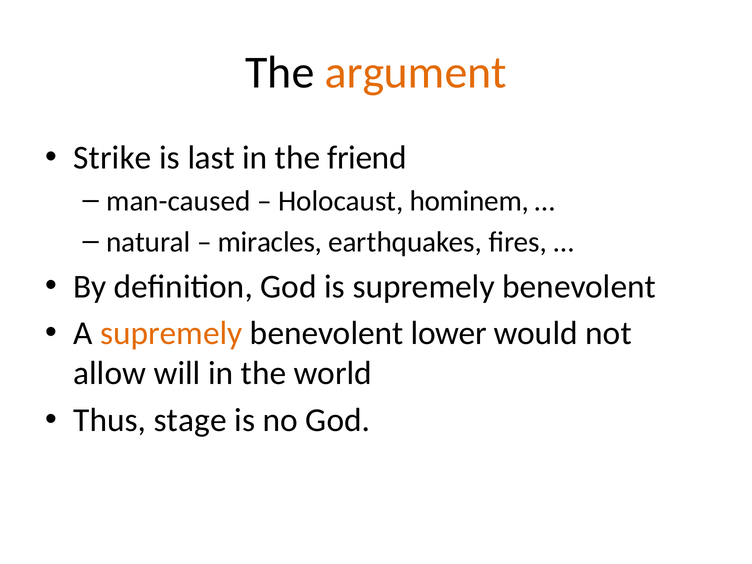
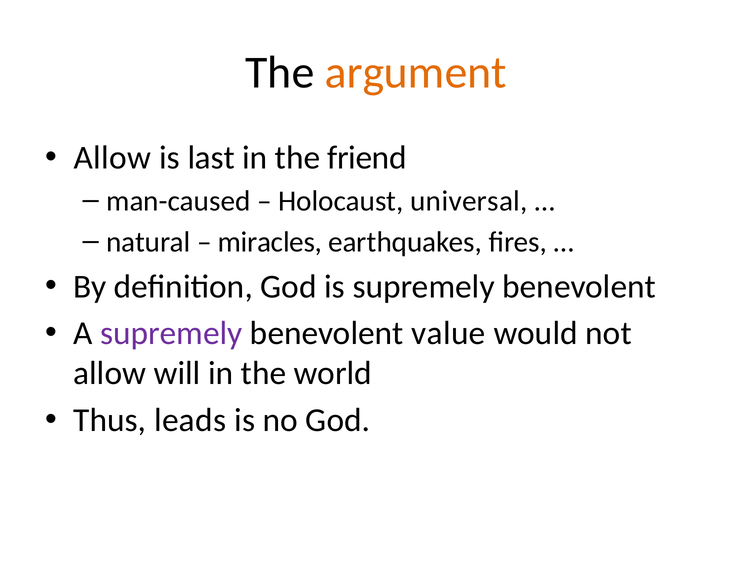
Strike: Strike -> Allow (112, 158)
hominem: hominem -> universal (469, 201)
supremely colour: orange -> purple (171, 333)
lower: lower -> value (448, 333)
stage: stage -> leads (190, 420)
